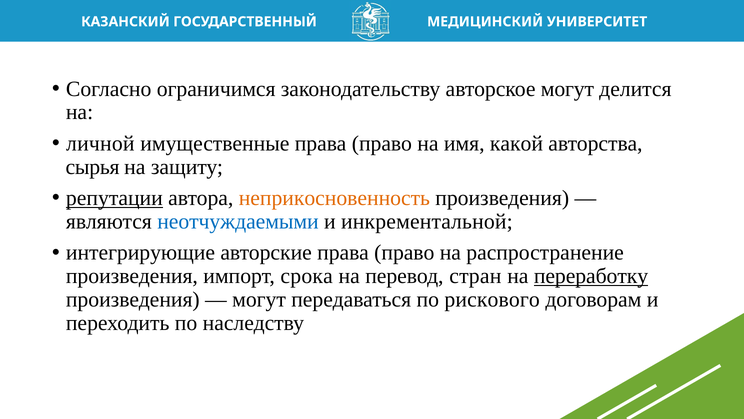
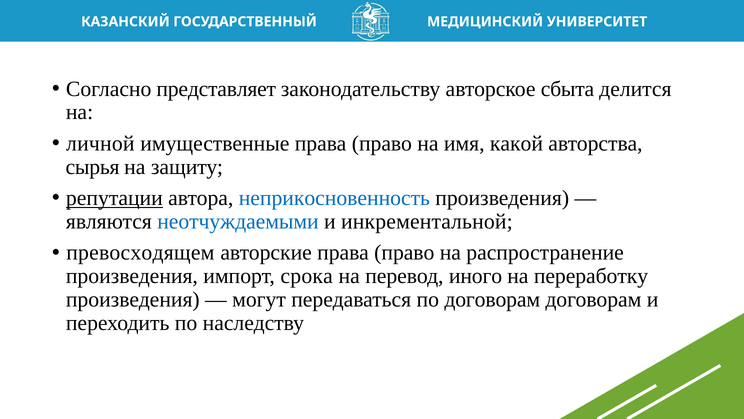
ограничимся: ограничимся -> представляет (216, 89)
авторское могут: могут -> сбыта (567, 89)
неприкосновенность colour: orange -> blue (334, 198)
интегрирующие: интегрирующие -> превосходящем (140, 252)
стран: стран -> иного (476, 276)
переработку underline: present -> none (591, 276)
по рискового: рискового -> договорам (492, 299)
